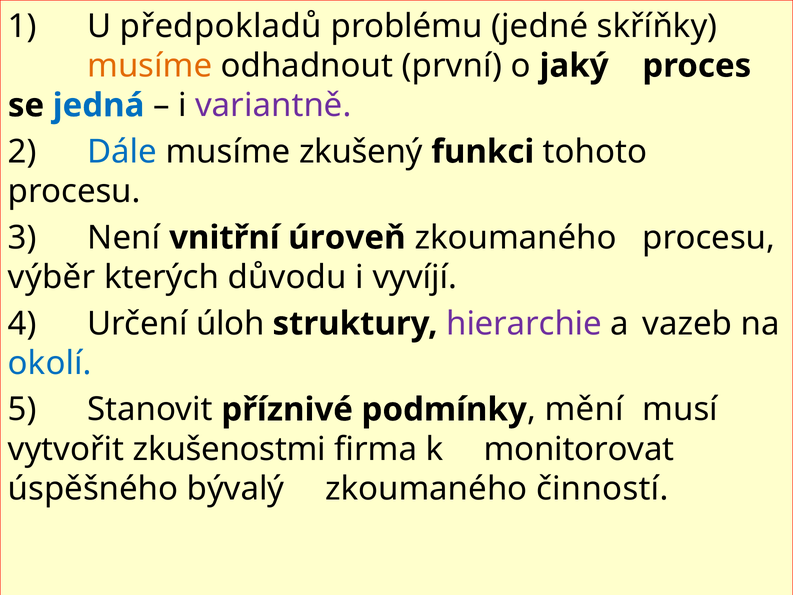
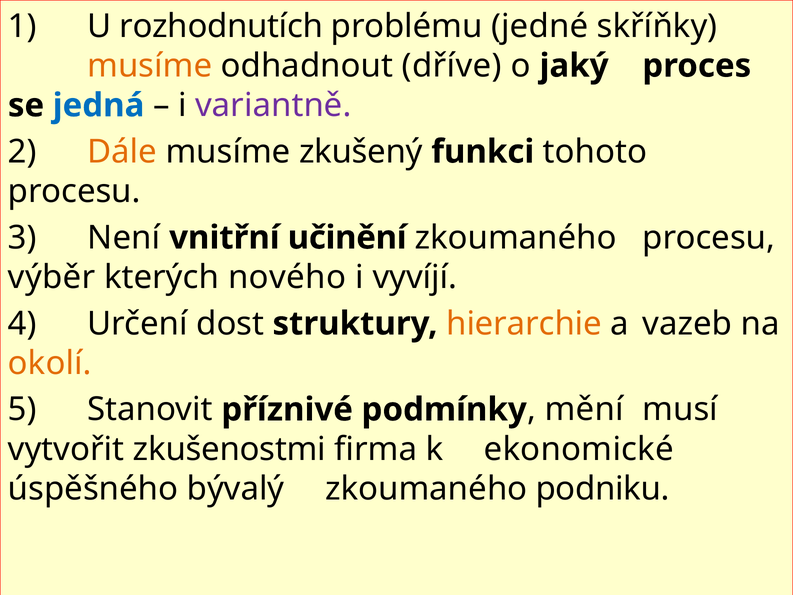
předpokladů: předpokladů -> rozhodnutích (221, 26)
první: první -> dříve (452, 66)
Dále colour: blue -> orange (122, 152)
úroveň: úroveň -> učinění (347, 238)
důvodu: důvodu -> nového (287, 277)
úloh: úloh -> dost (230, 324)
hierarchie colour: purple -> orange (524, 324)
okolí colour: blue -> orange (50, 363)
monitorovat: monitorovat -> ekonomické (579, 449)
činností: činností -> podniku (603, 489)
